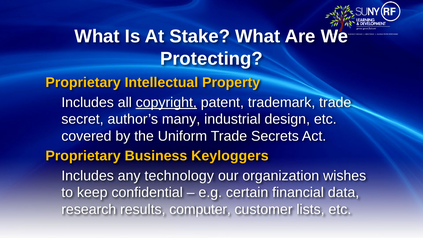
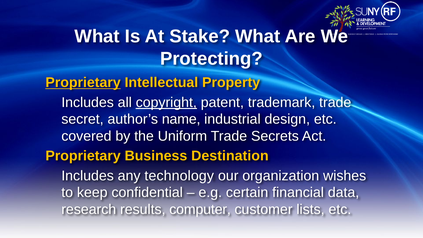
Proprietary underline: none -> present (83, 83)
many: many -> name (181, 119)
Keyloggers: Keyloggers -> Destination (230, 156)
